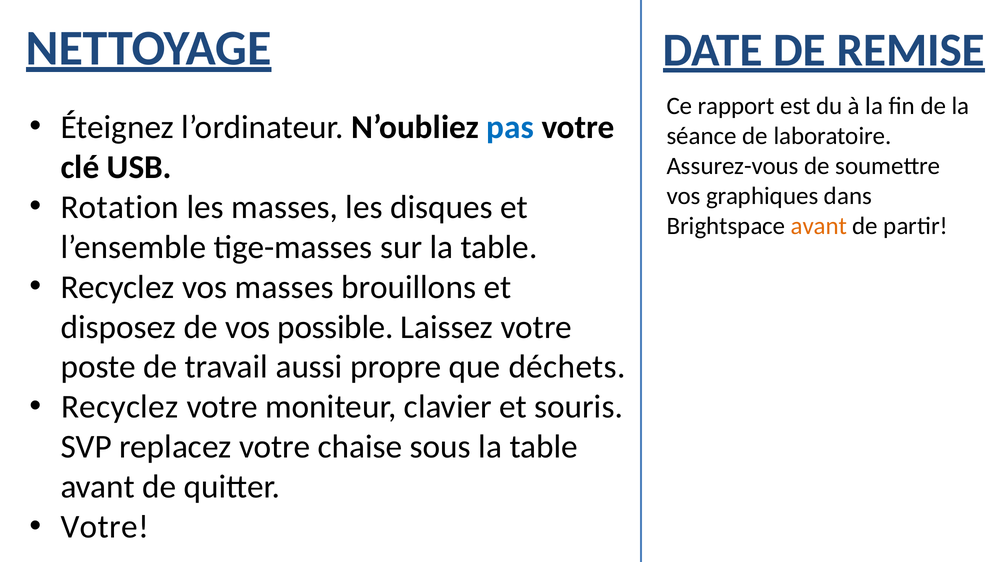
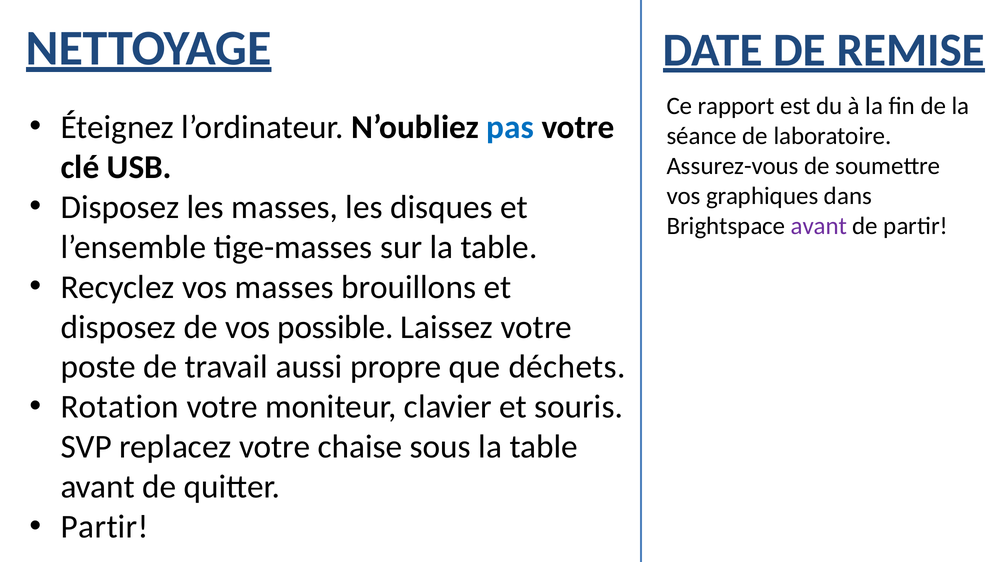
Rotation: Rotation -> Disposez (120, 207)
avant colour: orange -> purple (819, 226)
Recyclez: Recyclez -> Rotation (120, 407)
Votre: Votre -> Partir (105, 527)
